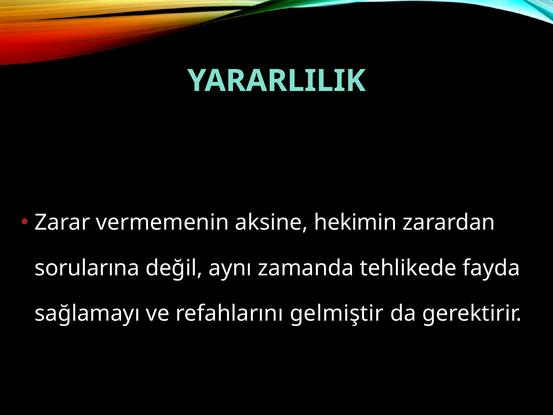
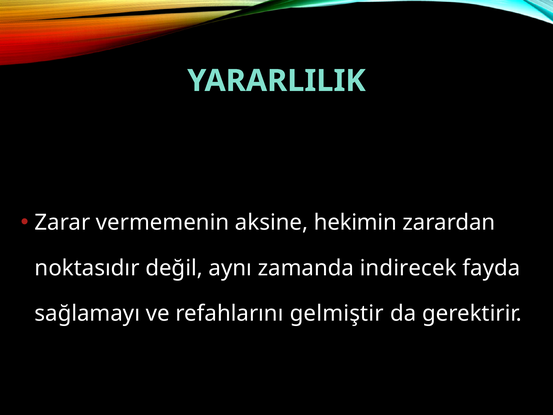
sorularına: sorularına -> noktasıdır (87, 268)
tehlikede: tehlikede -> indirecek (408, 268)
